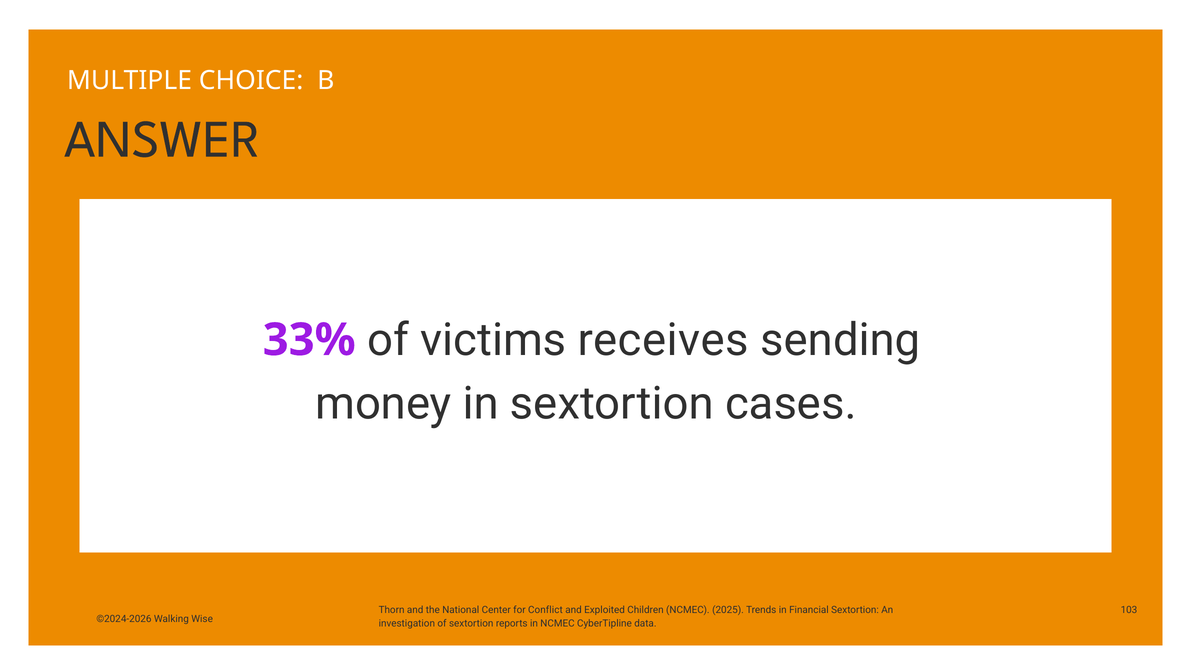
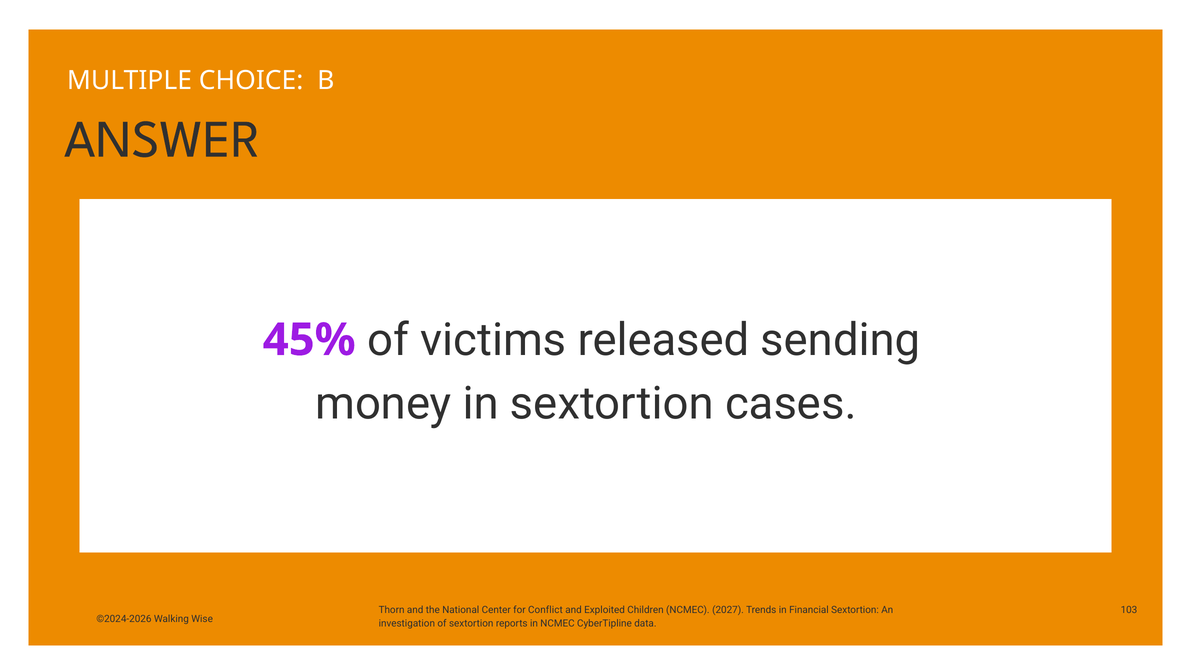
33%: 33% -> 45% (309, 340)
receives: receives -> released (663, 340)
2025: 2025 -> 2027 (728, 610)
